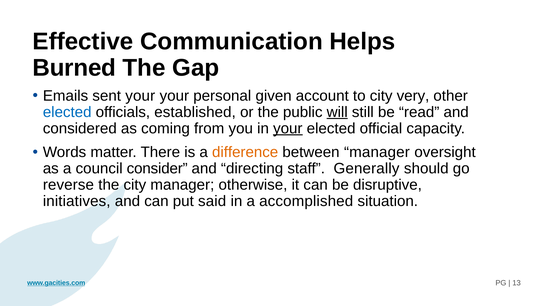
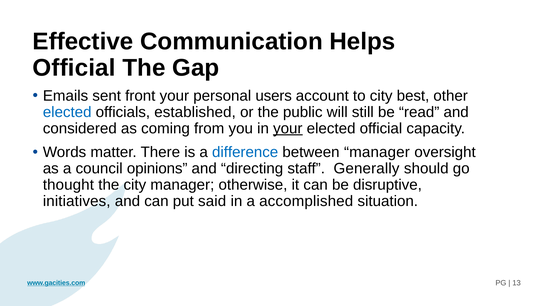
Burned: Burned -> Official (74, 68)
sent your: your -> front (140, 96)
given: given -> users (274, 96)
very: very -> best (413, 96)
will underline: present -> none (337, 112)
difference colour: orange -> blue (245, 152)
consider: consider -> opinions (157, 169)
reverse: reverse -> thought (68, 185)
